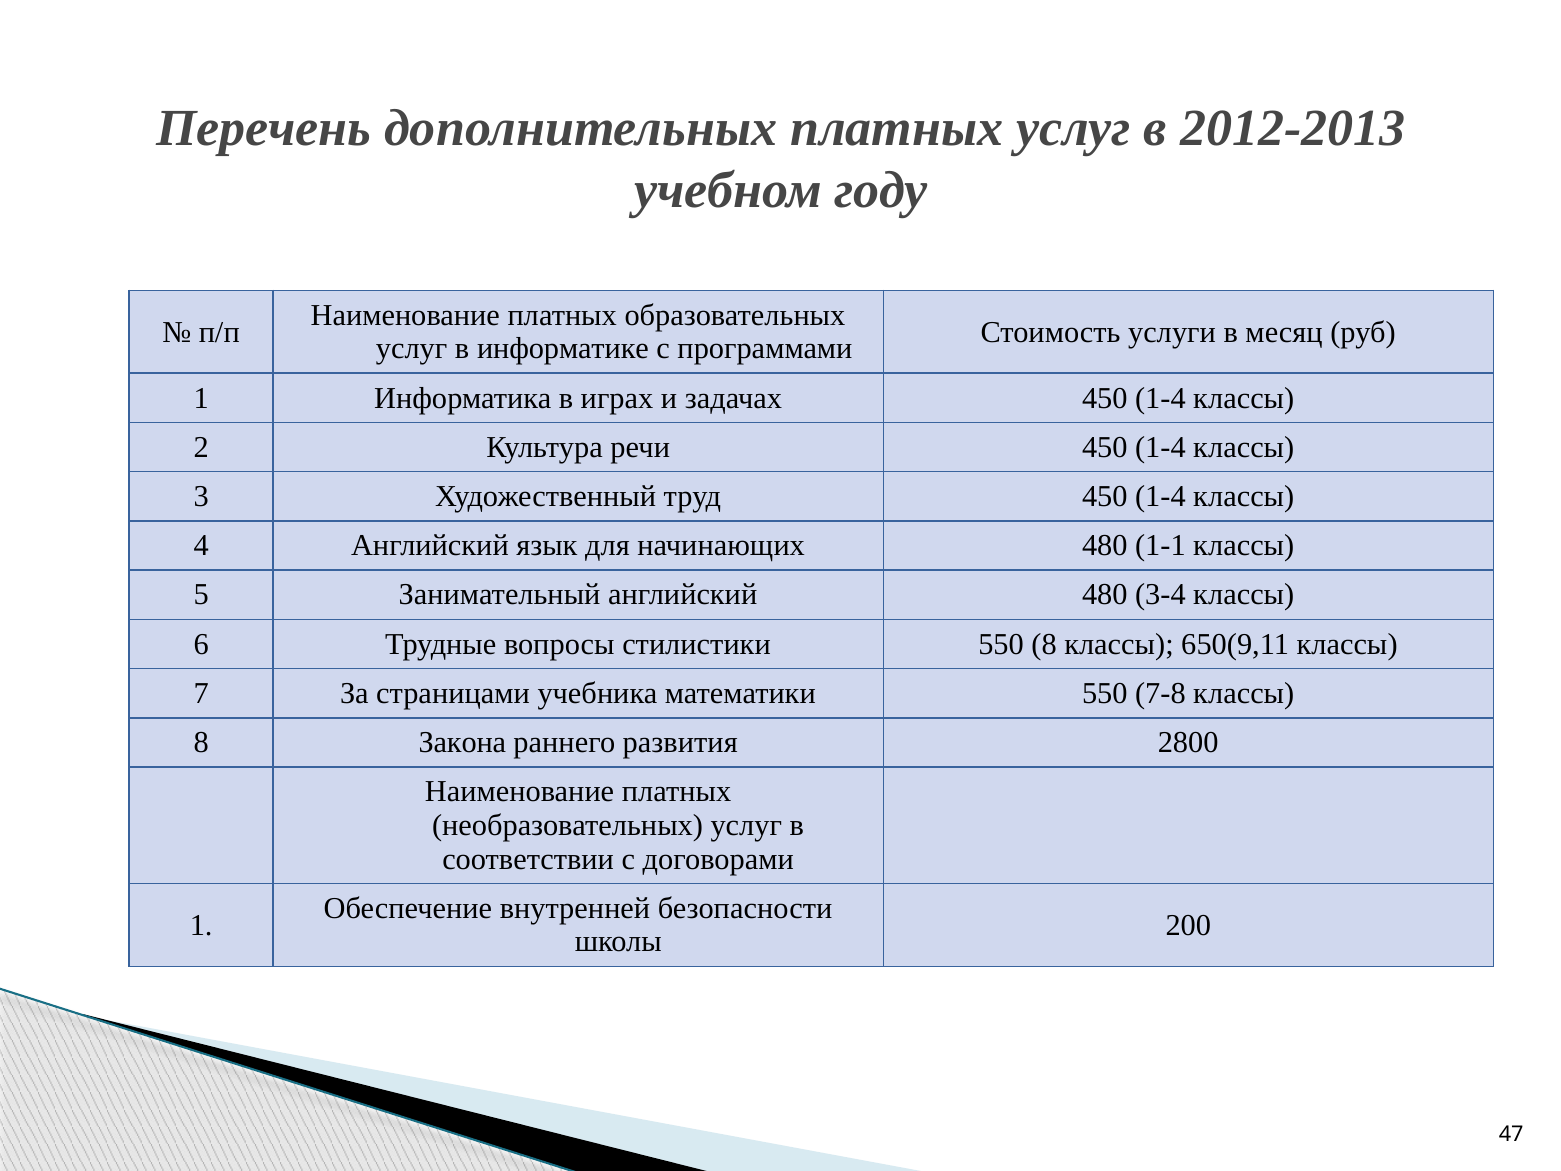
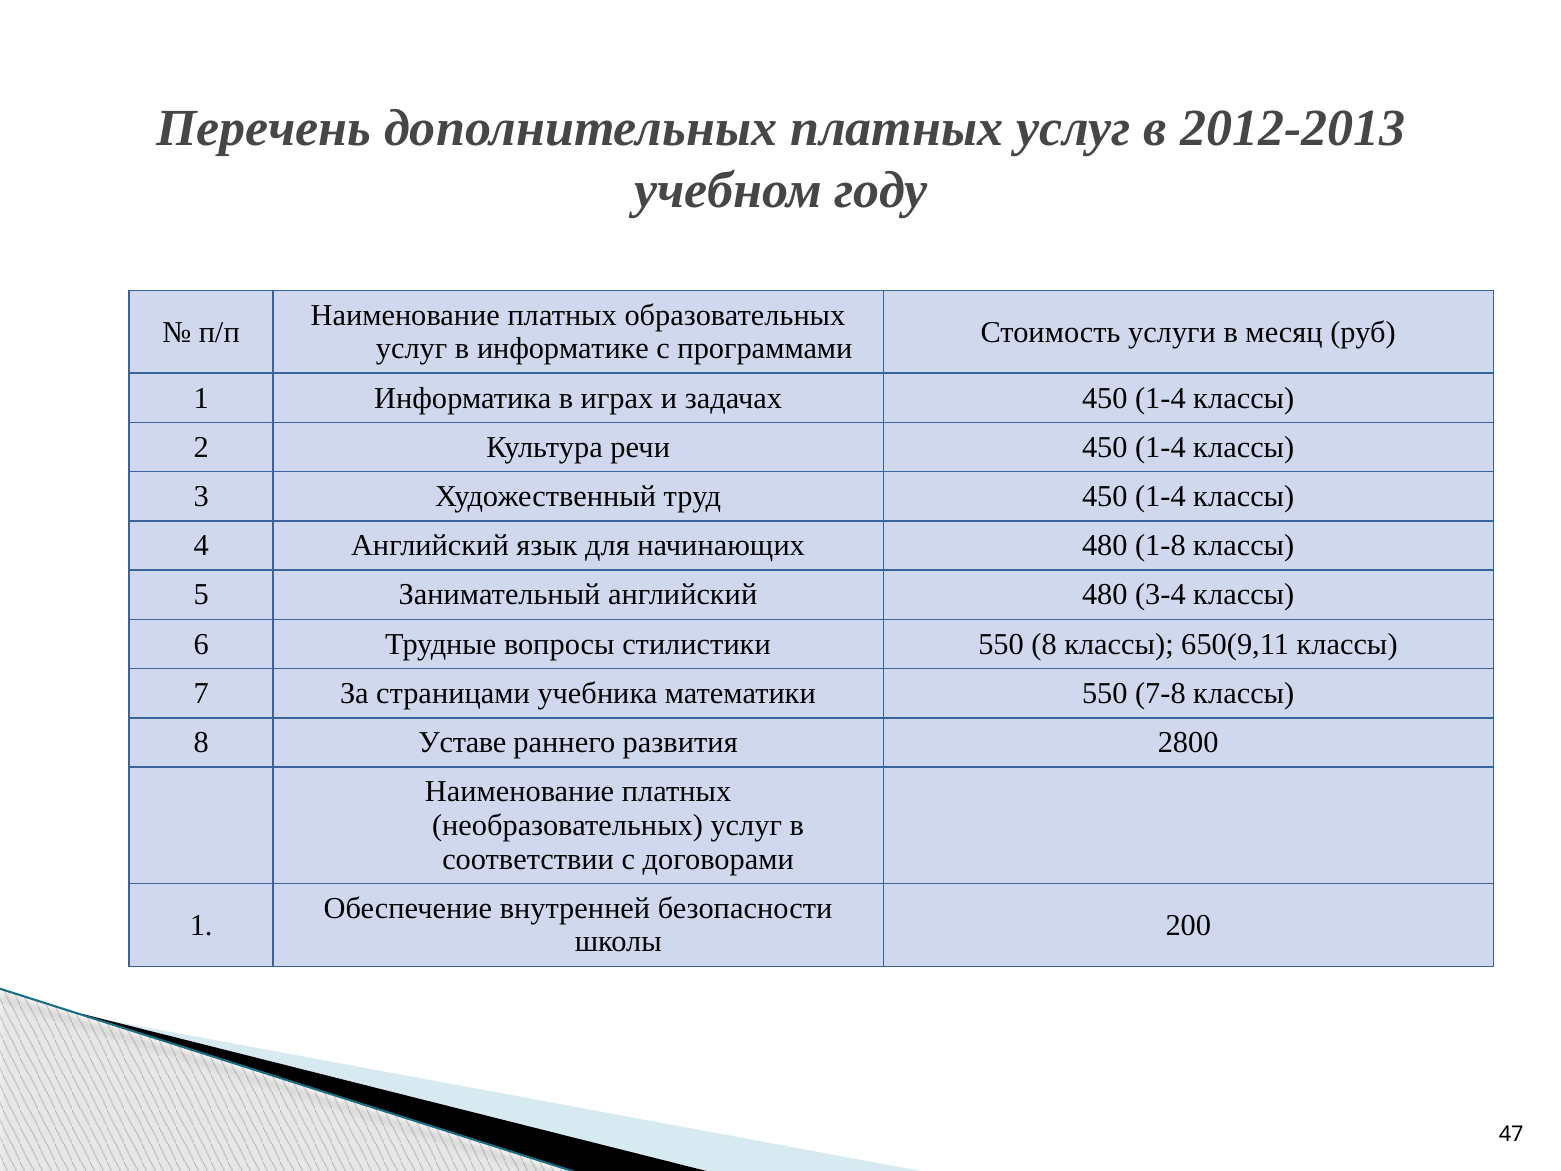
1-1: 1-1 -> 1-8 (1160, 546)
Закона: Закона -> Уставе (462, 743)
